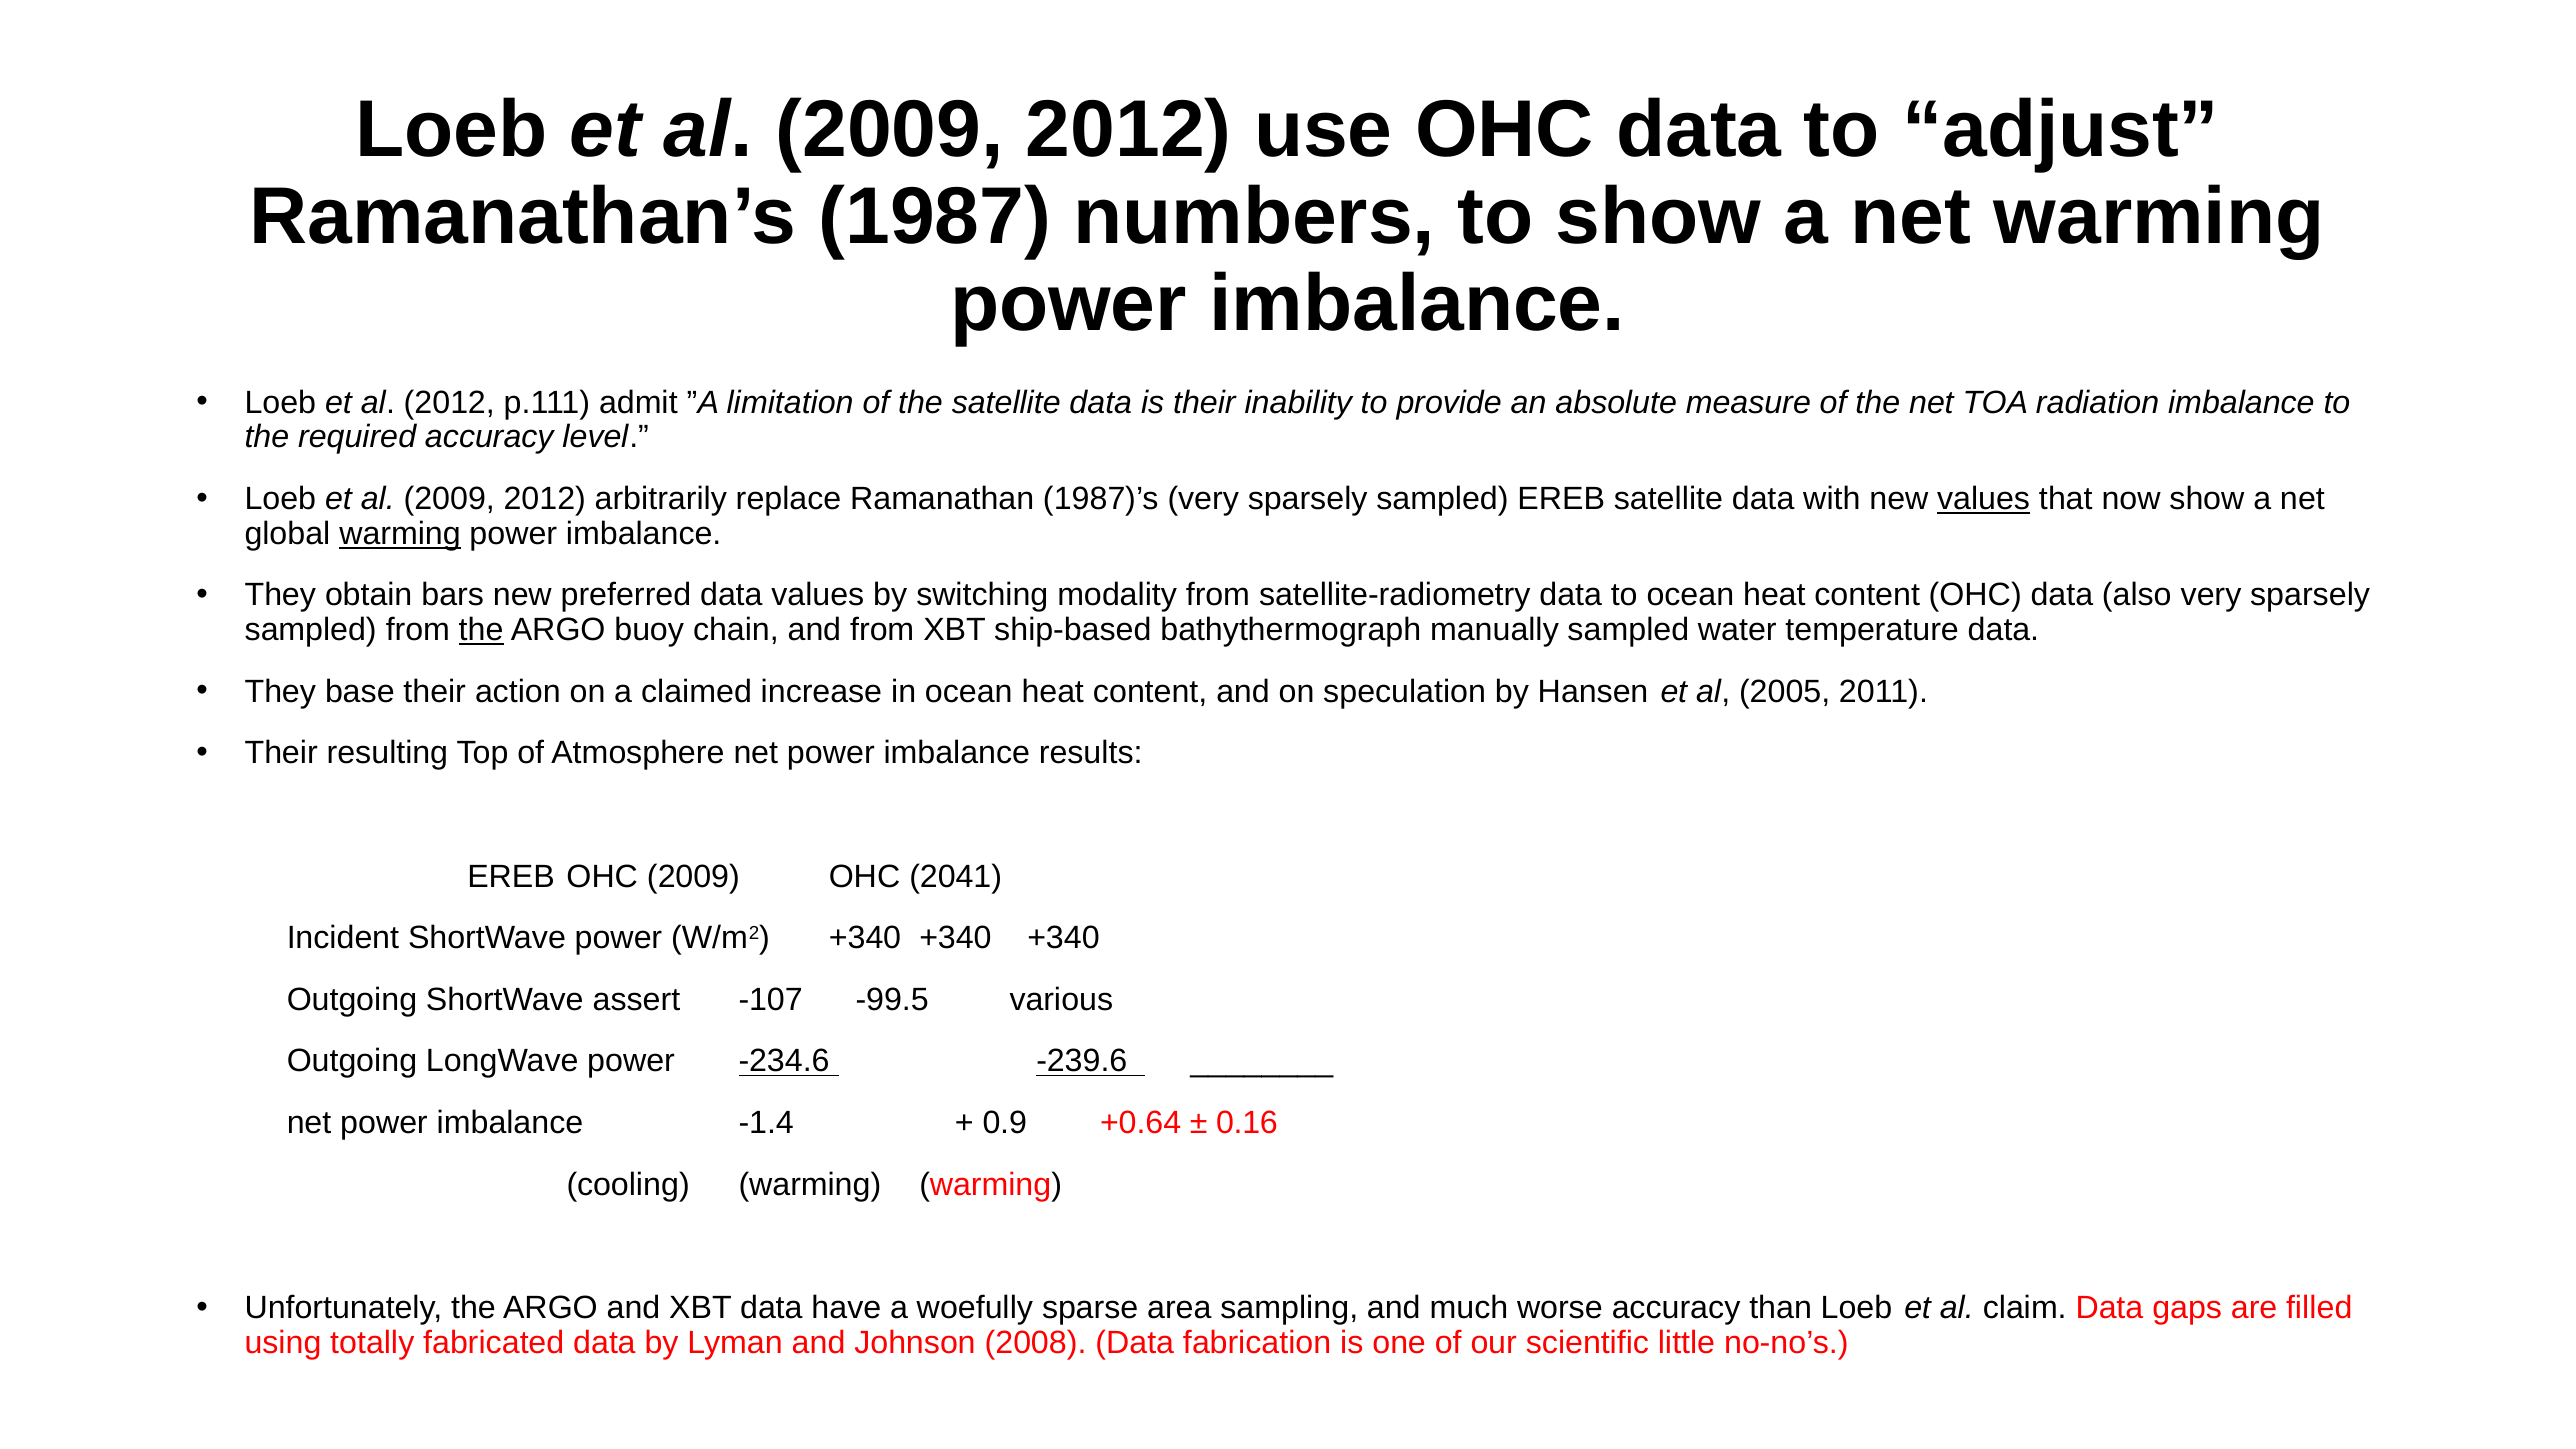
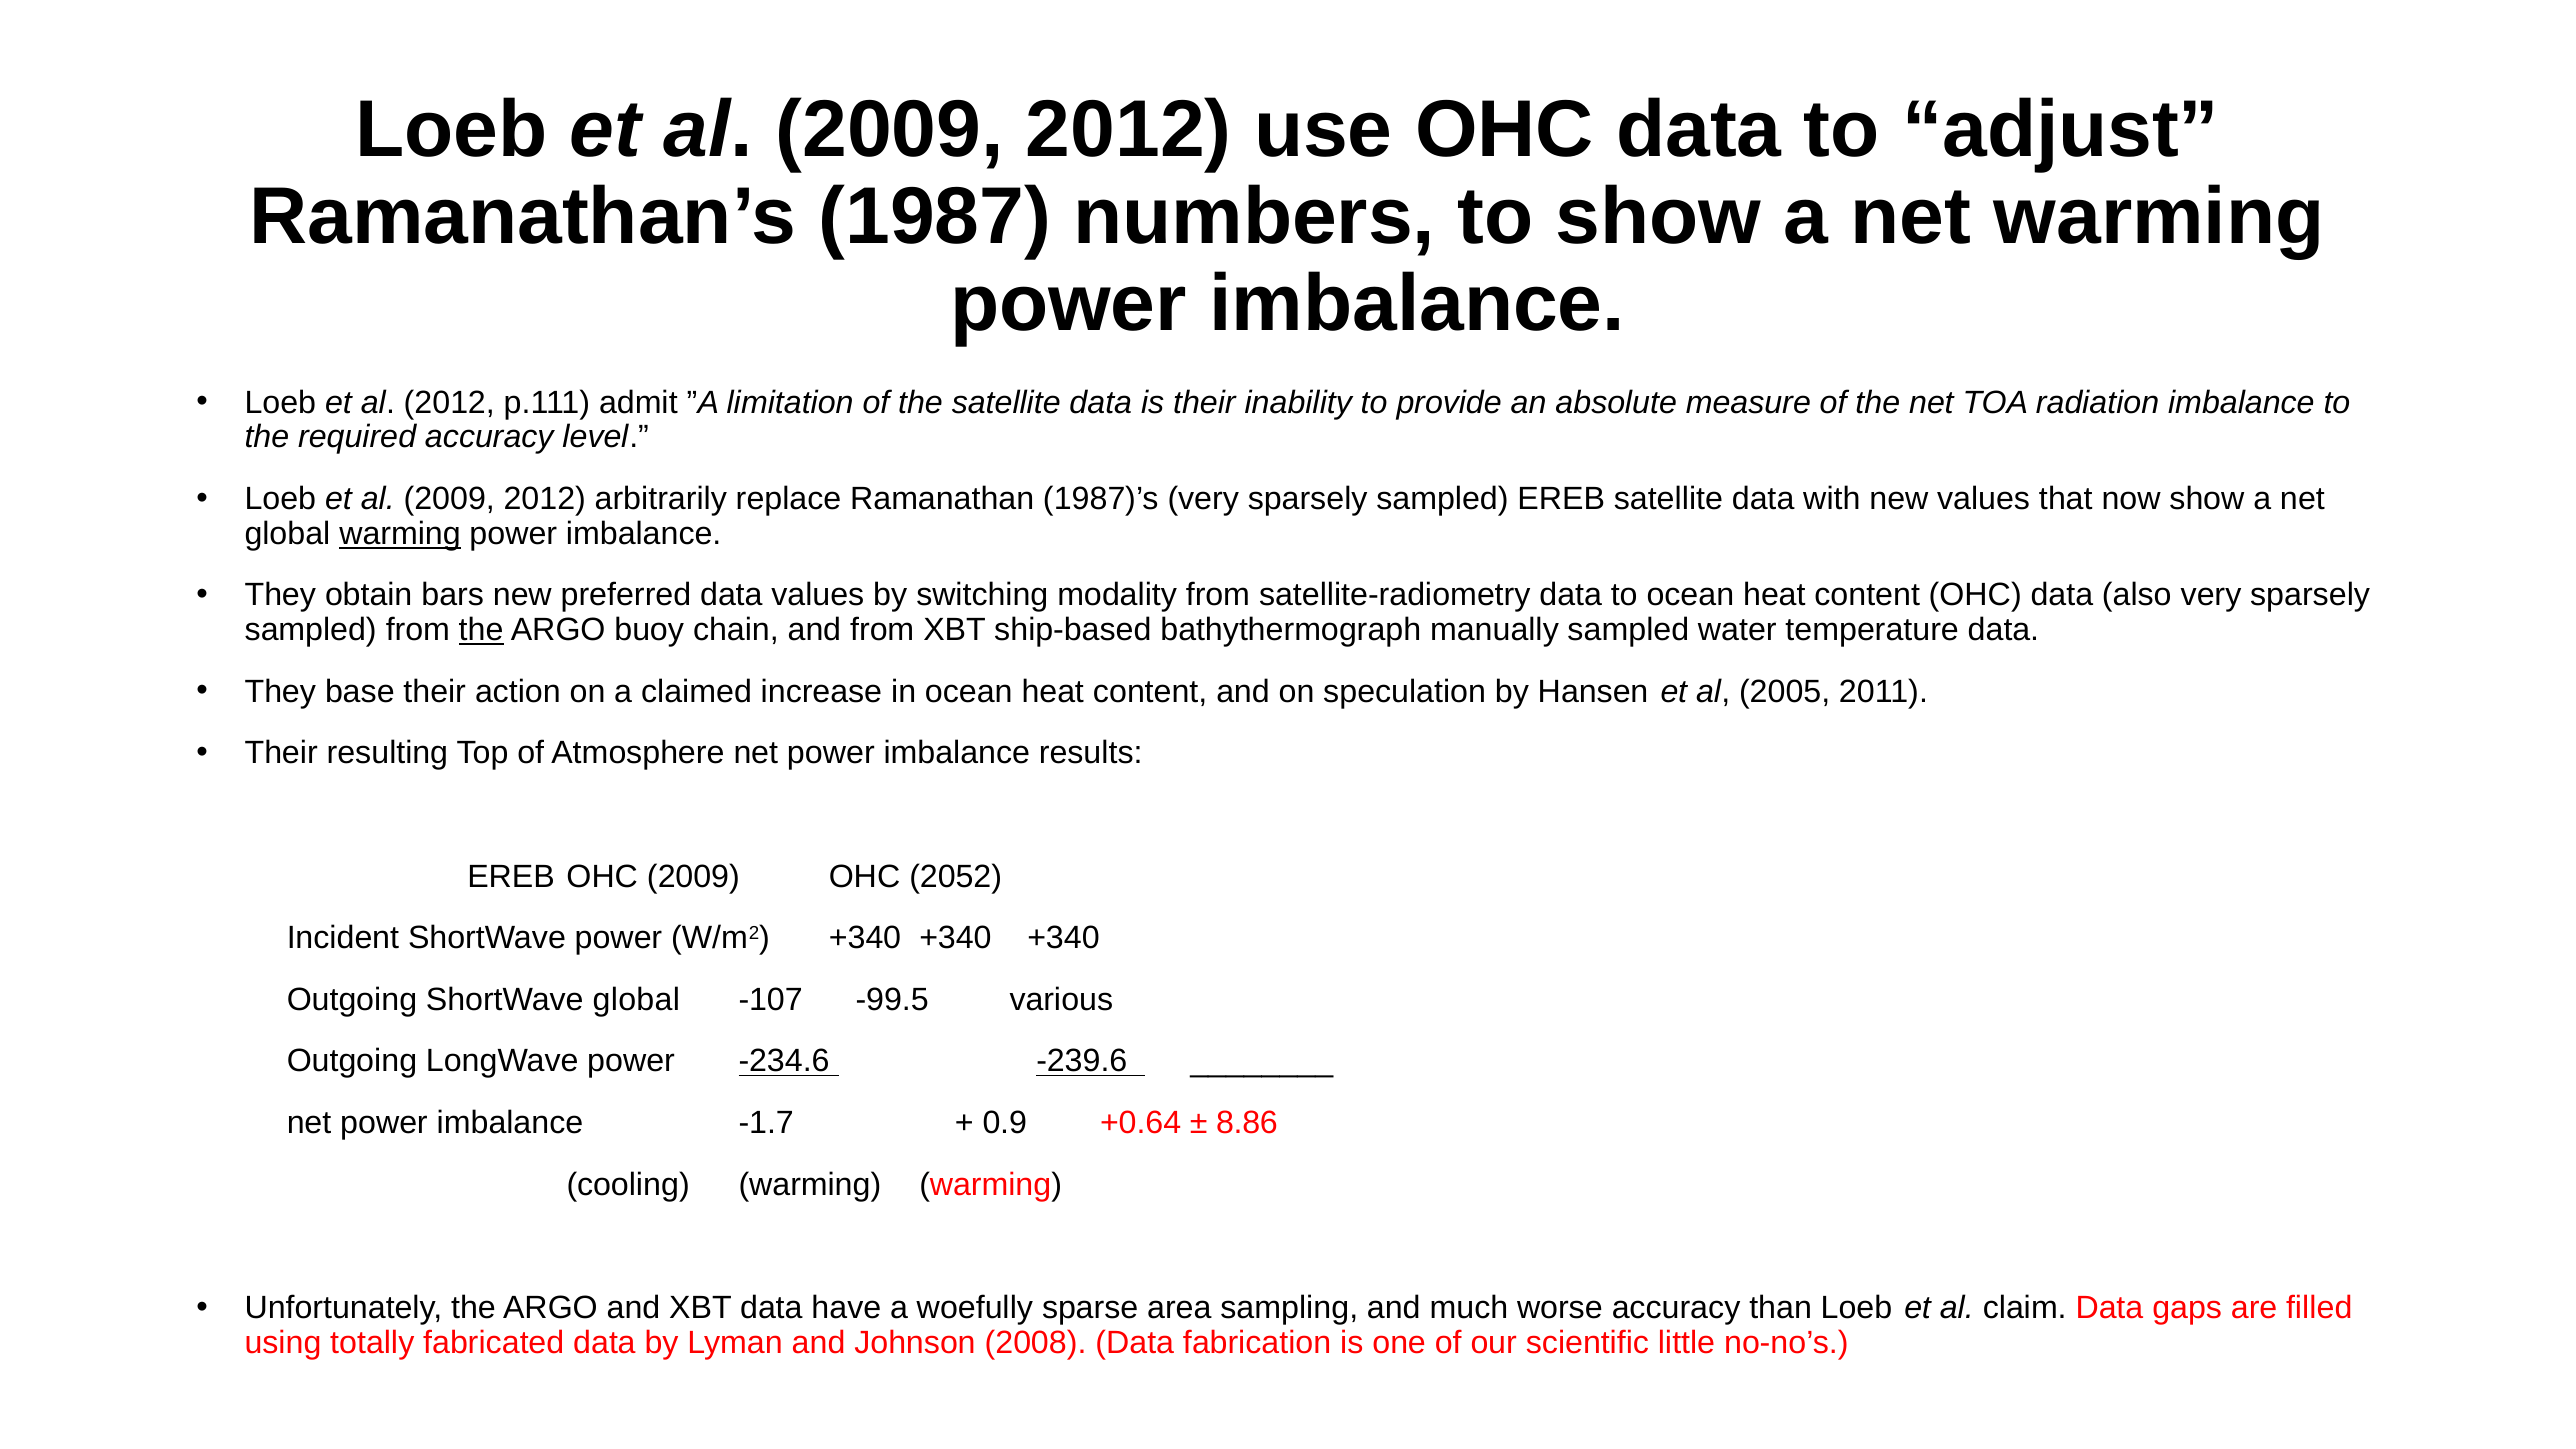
values underline: present -> none (1984, 499)
2041: 2041 -> 2052 (956, 876)
ShortWave assert: assert -> global (636, 1000)
-1.4: -1.4 -> -1.7 (766, 1123)
0.16: 0.16 -> 8.86 (1247, 1123)
